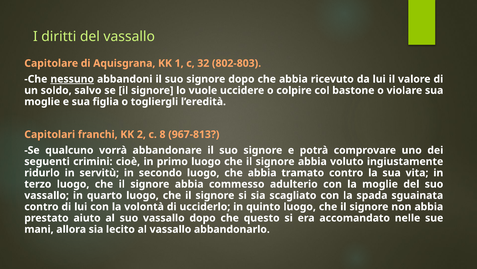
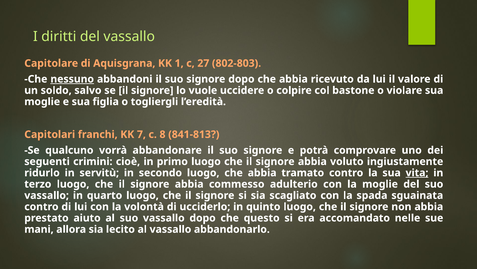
32: 32 -> 27 (203, 63)
2: 2 -> 7 (141, 134)
967-813: 967-813 -> 841-813 (194, 134)
vita underline: none -> present (417, 172)
